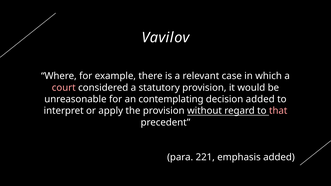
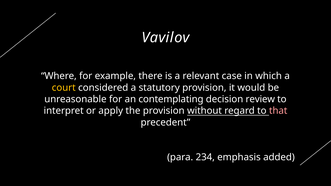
court colour: pink -> yellow (64, 88)
decision added: added -> review (260, 99)
221: 221 -> 234 (205, 157)
